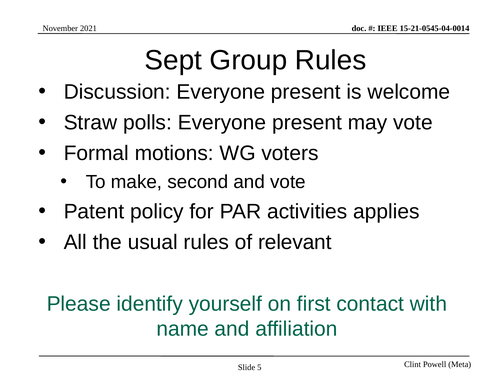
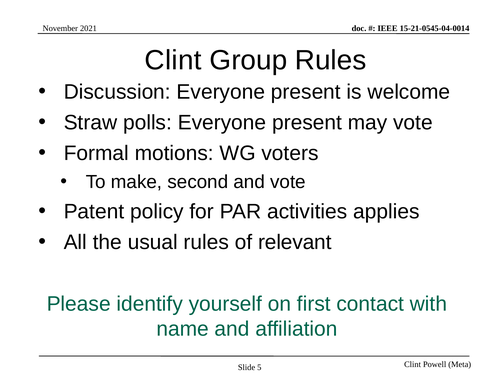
Sept: Sept -> Clint (173, 60)
